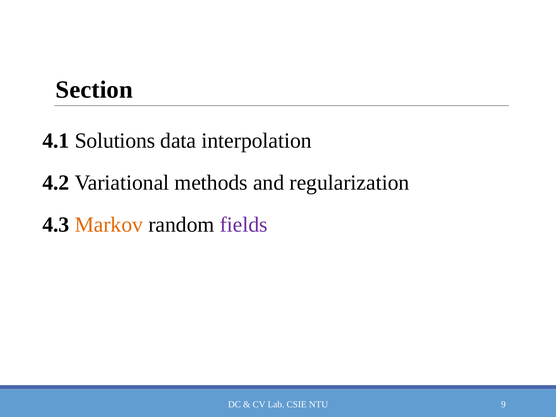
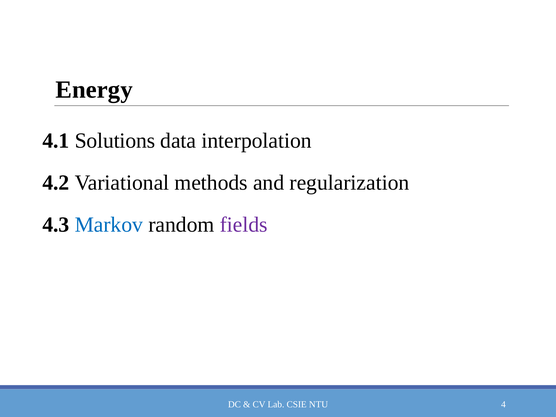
Section: Section -> Energy (94, 90)
Markov colour: orange -> blue (109, 225)
9: 9 -> 4 (503, 405)
